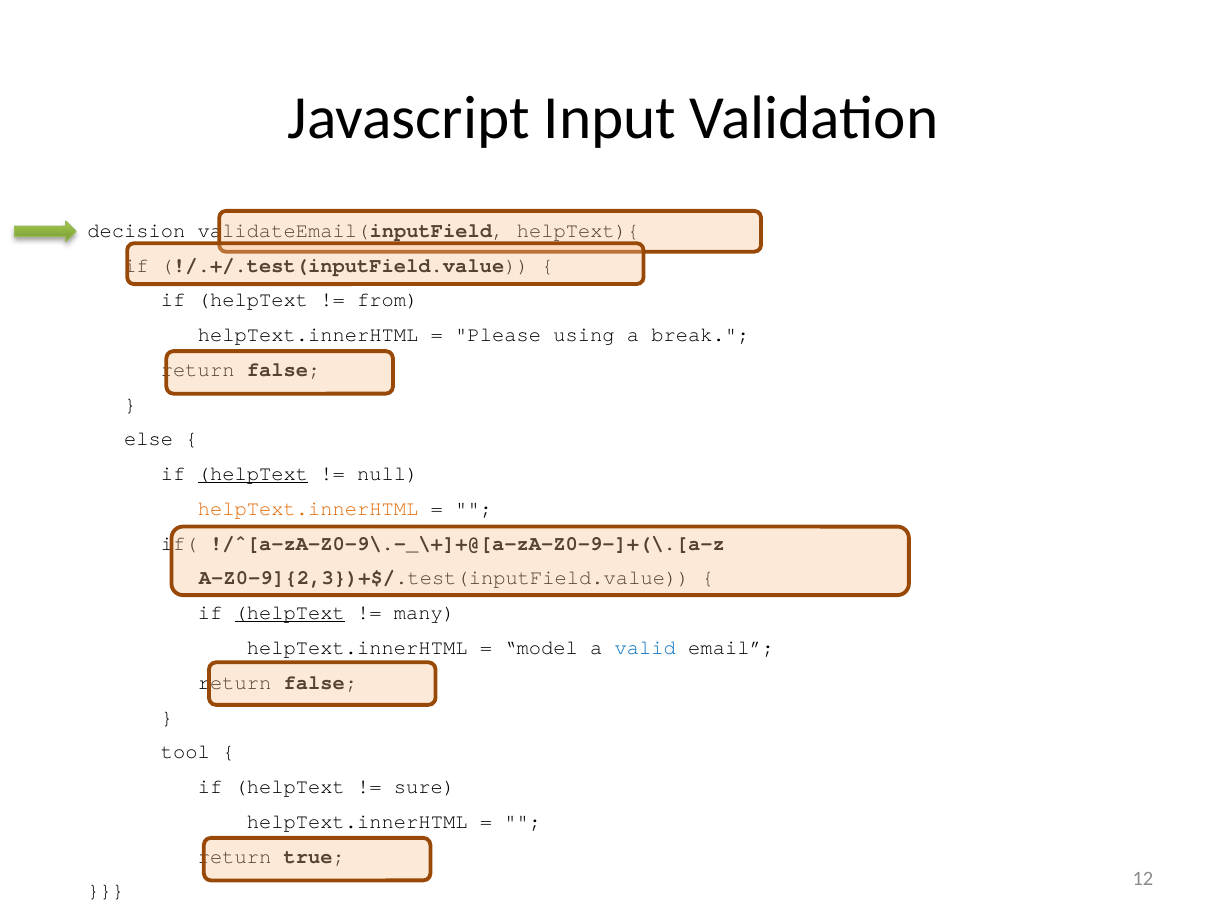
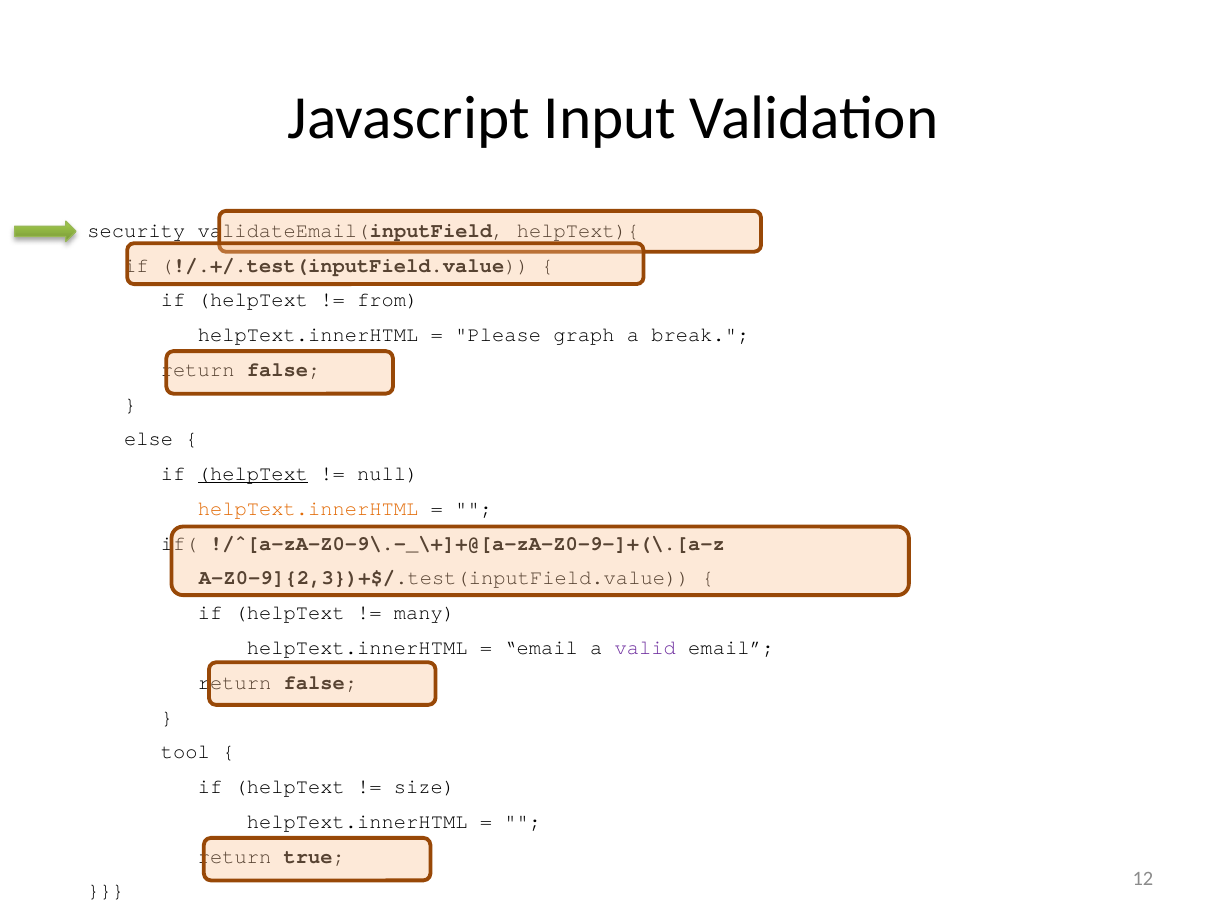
decision: decision -> security (136, 231)
using: using -> graph (584, 335)
helpText underline: present -> none (290, 613)
model: model -> email (541, 648)
valid colour: blue -> purple (645, 648)
sure: sure -> size (425, 787)
